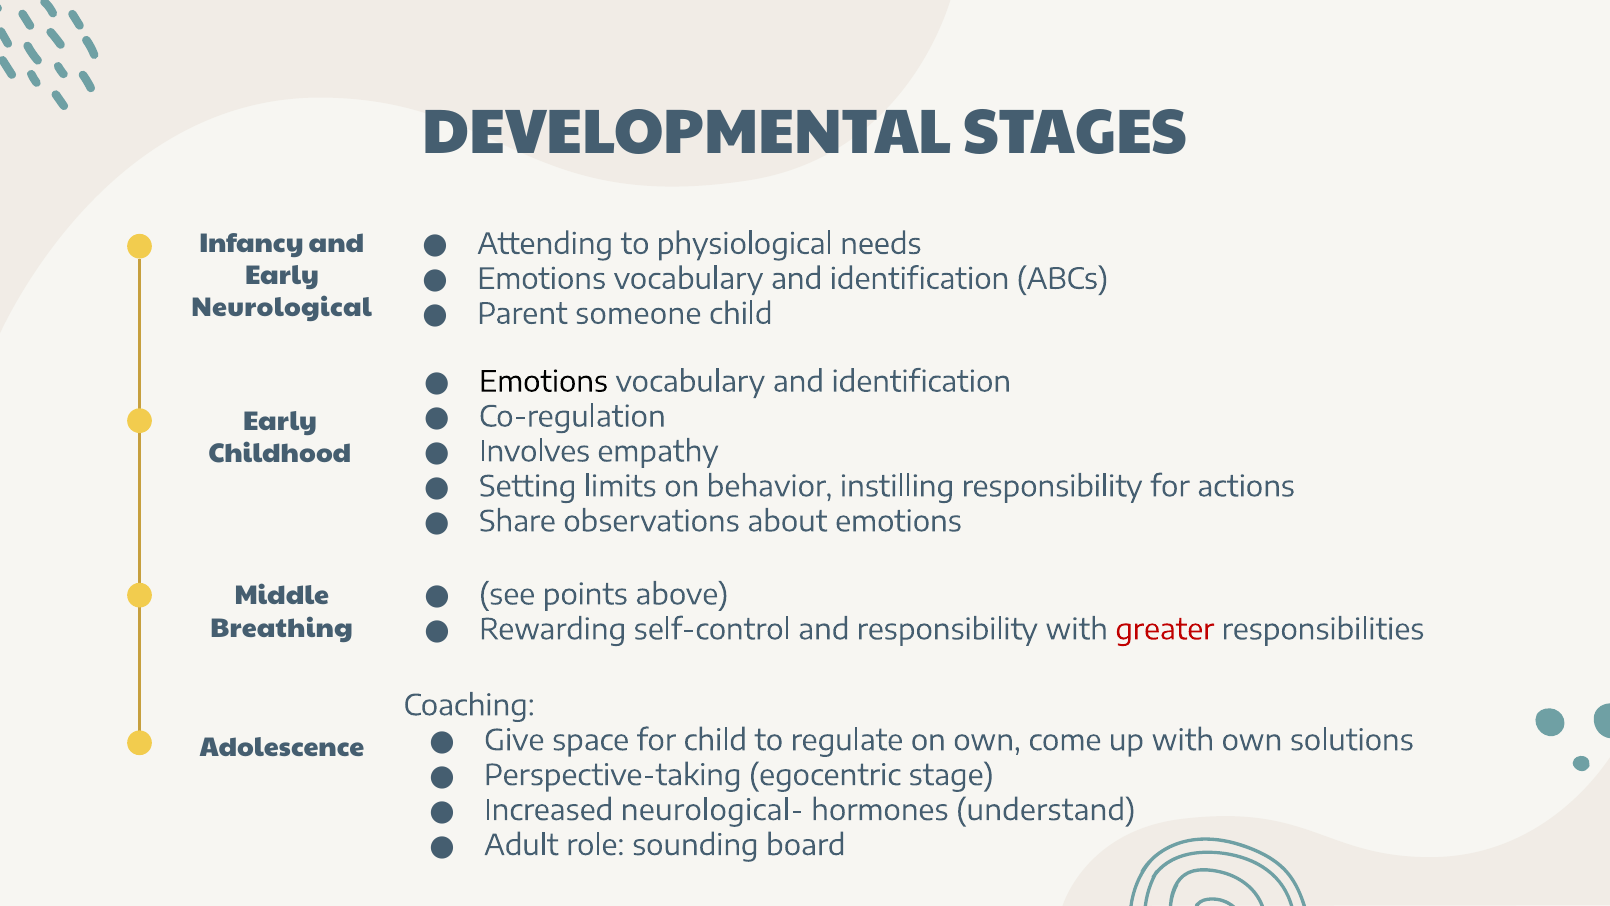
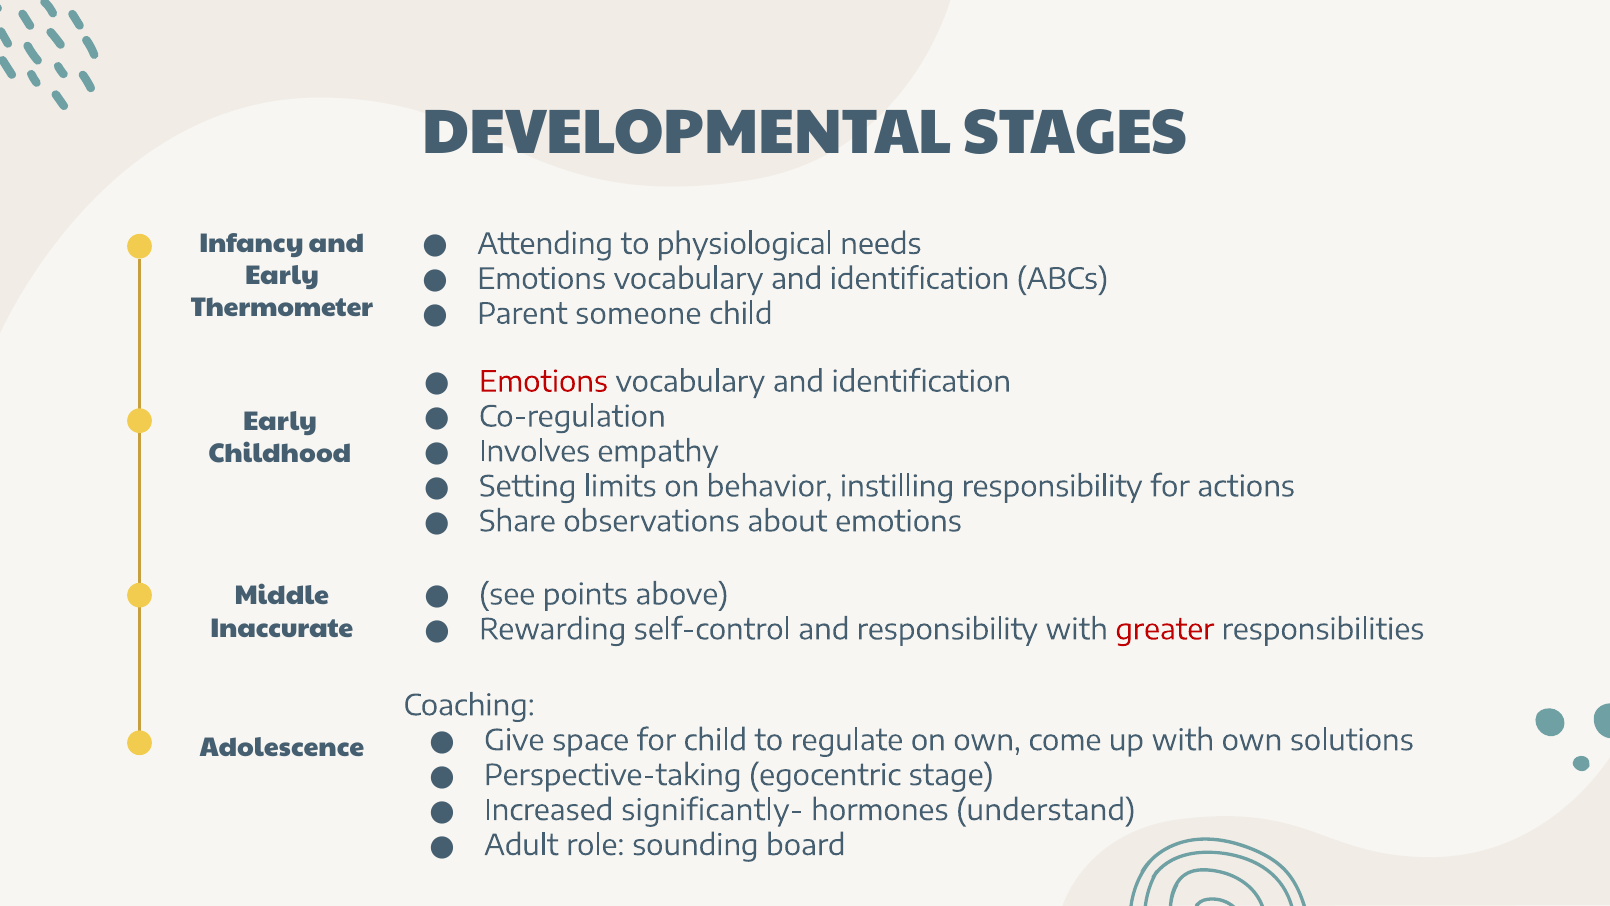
Neurological: Neurological -> Thermometer (282, 308)
Emotions colour: black -> red (543, 382)
Breathing: Breathing -> Inaccurate (282, 628)
neurological-: neurological- -> significantly- (712, 810)
